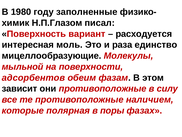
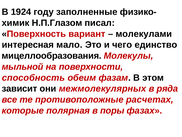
1980: 1980 -> 1924 (21, 12)
расходуется: расходуется -> молекулами (144, 34)
моль: моль -> мало (69, 45)
раза: раза -> чего (122, 45)
мицеллообразующие: мицеллообразующие -> мицеллообразования (52, 56)
адсорбентов: адсорбентов -> способность (33, 77)
они противоположные: противоположные -> межмолекулярных (103, 88)
силу: силу -> ряда (167, 88)
наличием: наличием -> расчетах (150, 99)
